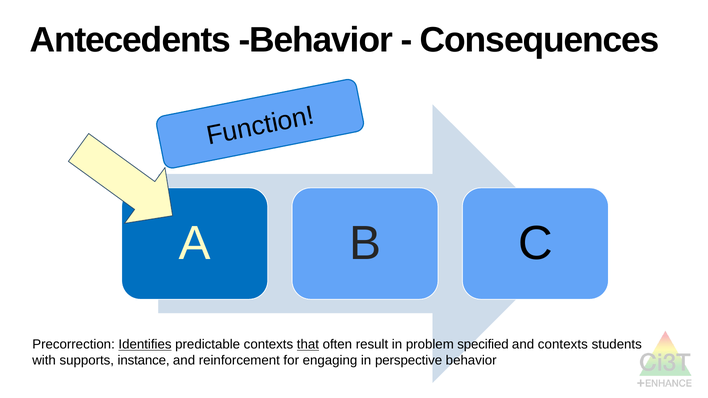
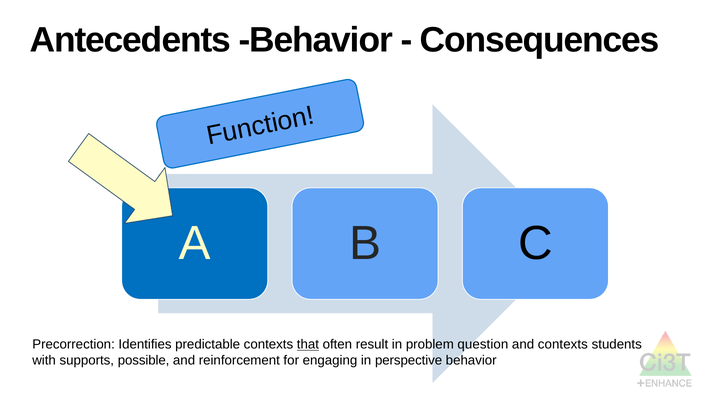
Identifies underline: present -> none (145, 345)
specified: specified -> question (483, 345)
instance: instance -> possible (144, 361)
